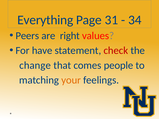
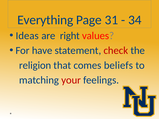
Peers: Peers -> Ideas (27, 36)
change: change -> religion (35, 65)
people: people -> beliefs (118, 65)
your colour: orange -> red (71, 80)
